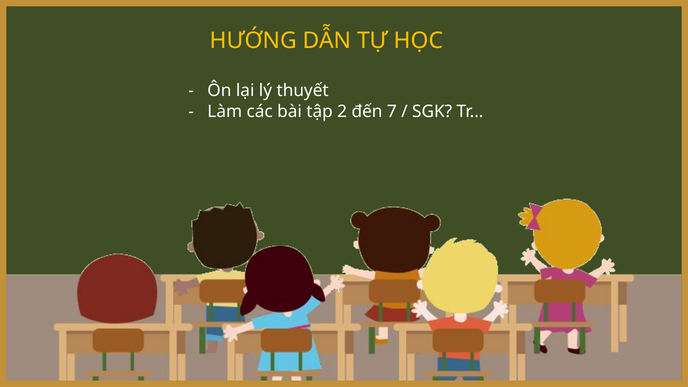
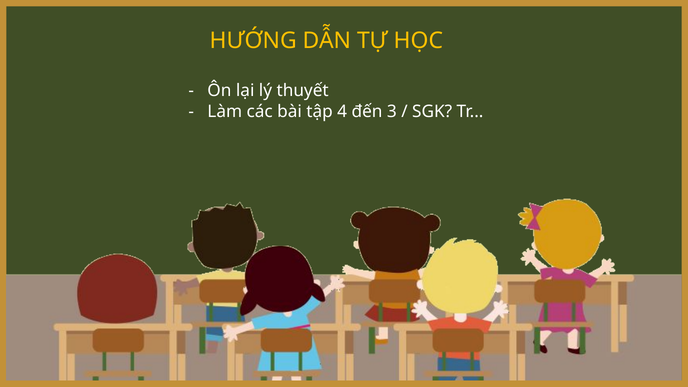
2: 2 -> 4 (342, 111)
7: 7 -> 3 (392, 111)
